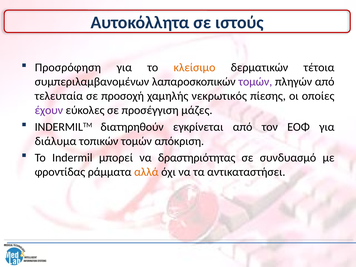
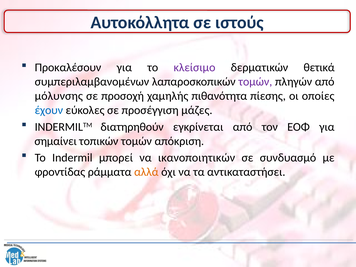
Προσρόφηση: Προσρόφηση -> Προκαλέσουν (68, 68)
κλείσιμο colour: orange -> purple (194, 68)
τέτοια: τέτοια -> θετικά (319, 68)
τελευταία: τελευταία -> μόλυνσης (59, 96)
νεκρωτικός: νεκρωτικός -> πιθανότητα (219, 96)
έχουν colour: purple -> blue (49, 110)
διάλυμα: διάλυμα -> σημαίνει (56, 141)
δραστηριότητας: δραστηριότητας -> ικανοποιητικών (197, 158)
